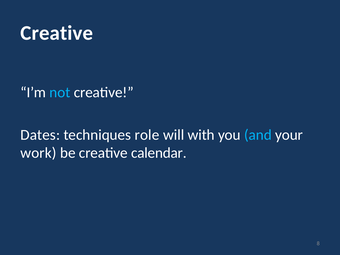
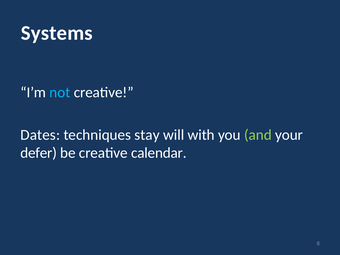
Creative: Creative -> Systems (57, 33)
role: role -> stay (147, 135)
and colour: light blue -> light green (258, 135)
work: work -> defer (39, 153)
